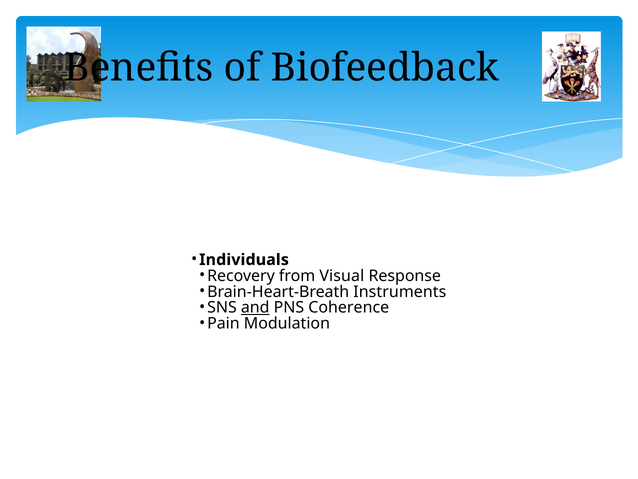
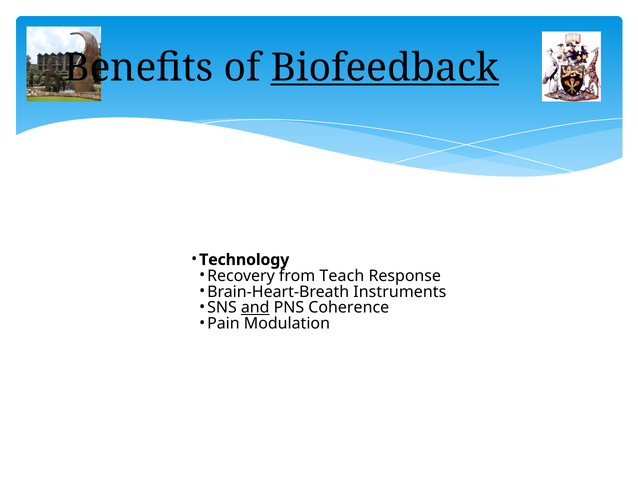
Biofeedback underline: none -> present (385, 68)
Individuals: Individuals -> Technology (244, 259)
Visual: Visual -> Teach (342, 275)
